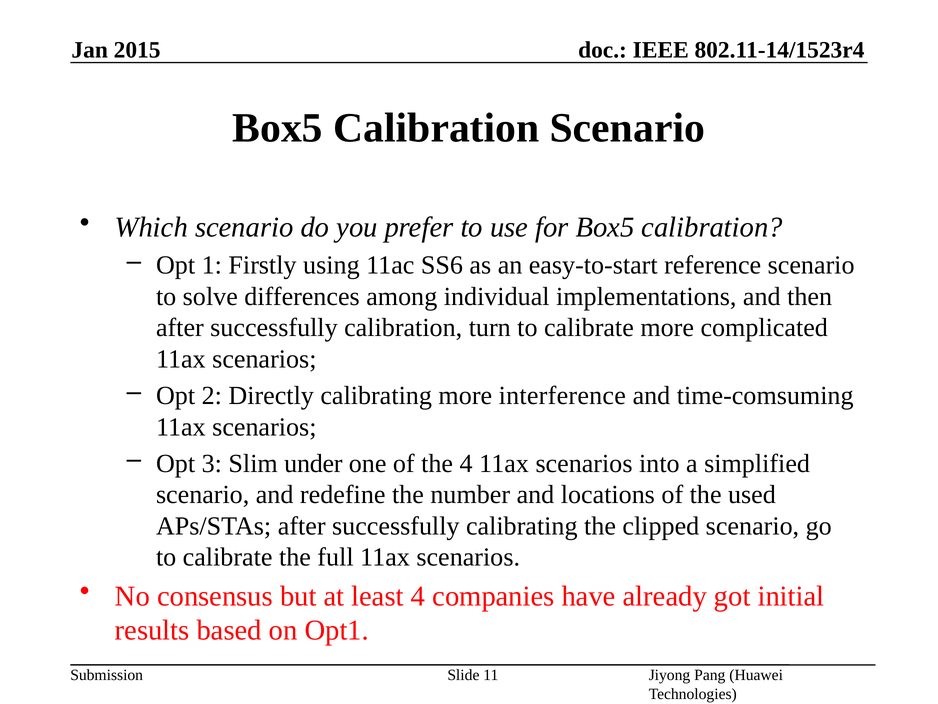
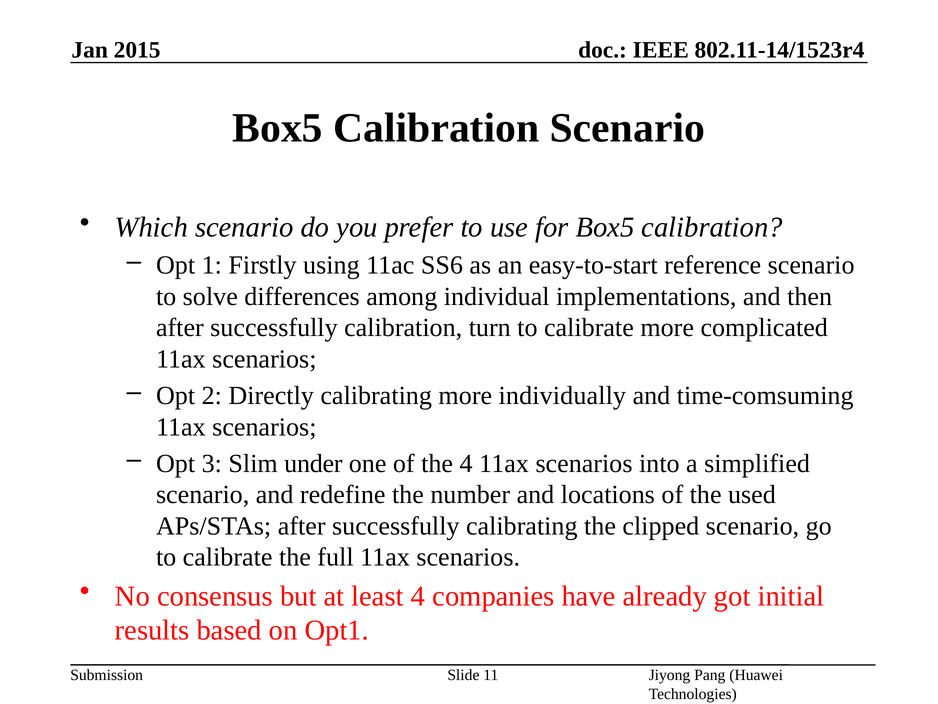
interference: interference -> individually (562, 395)
